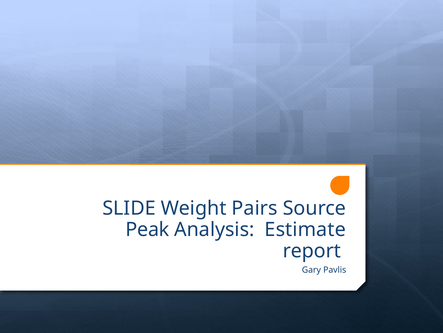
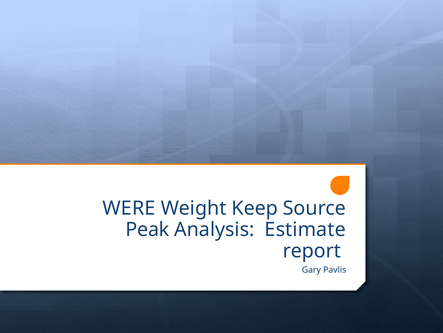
SLIDE: SLIDE -> WERE (129, 208)
Pairs: Pairs -> Keep (255, 208)
